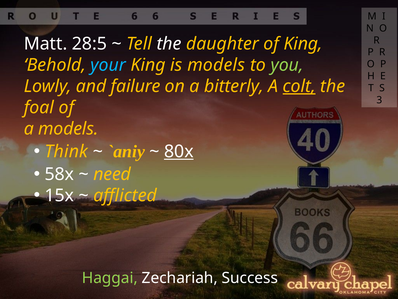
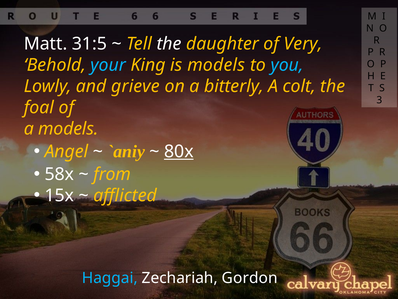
28:5: 28:5 -> 31:5 (89, 44)
of King: King -> Very (303, 44)
you colour: light green -> light blue (287, 65)
failure: failure -> grieve (135, 86)
colt underline: present -> none (299, 86)
Think: Think -> Angel (66, 151)
need: need -> from (112, 174)
Haggai colour: light green -> light blue (110, 278)
Success: Success -> Gordon (250, 278)
